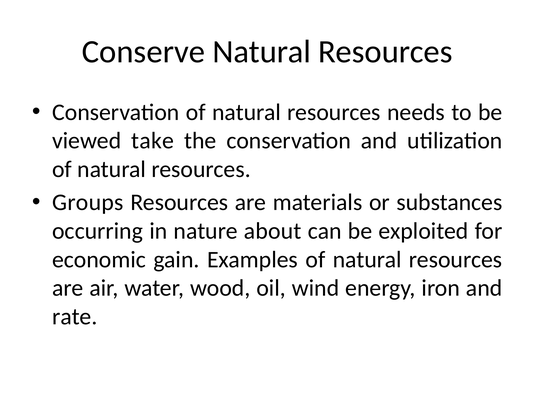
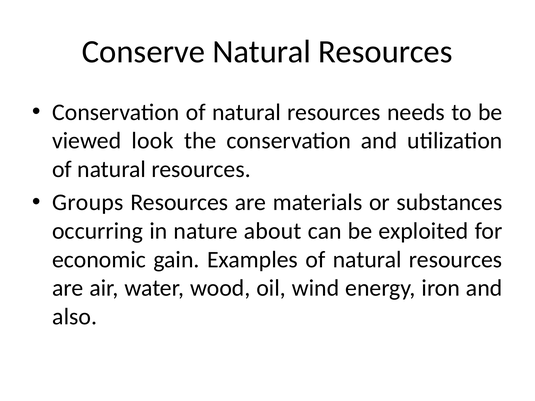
take: take -> look (153, 141)
rate: rate -> also (75, 317)
